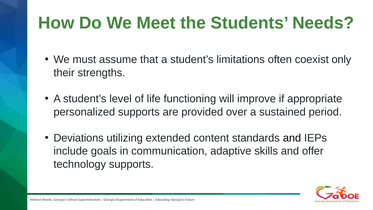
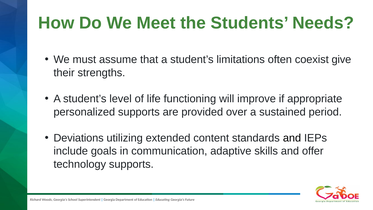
only: only -> give (341, 60)
